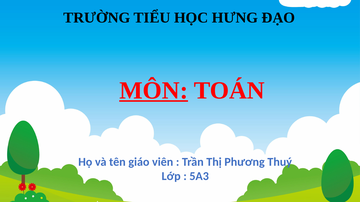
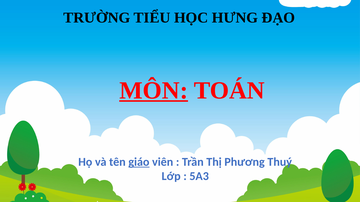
giáo underline: none -> present (139, 162)
